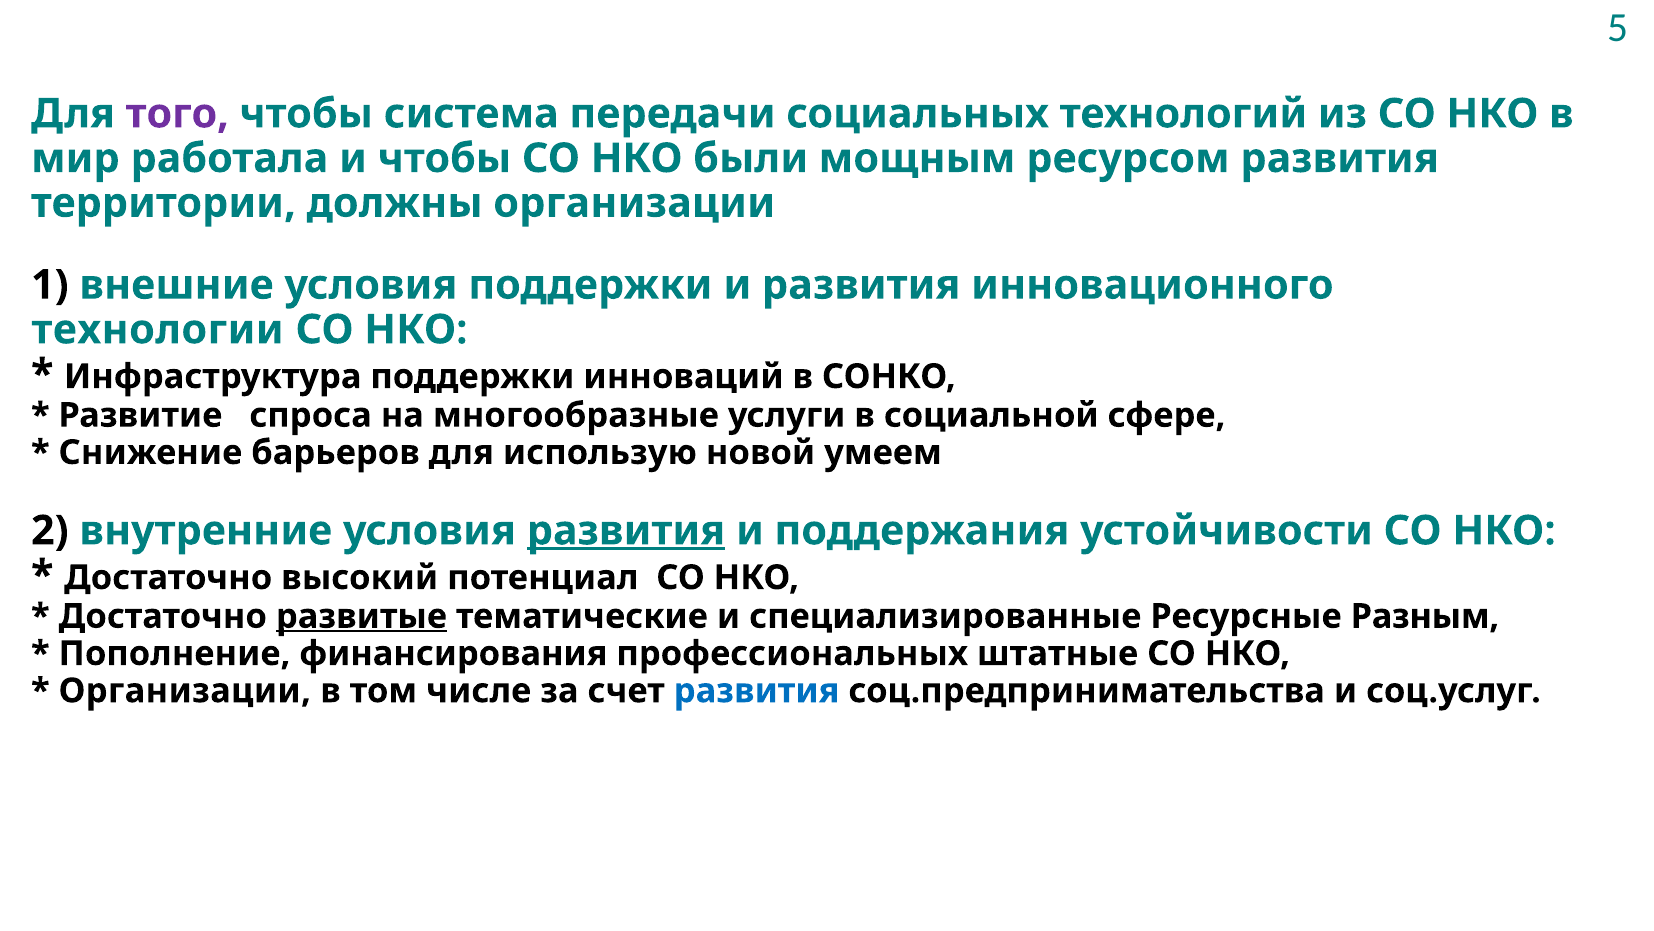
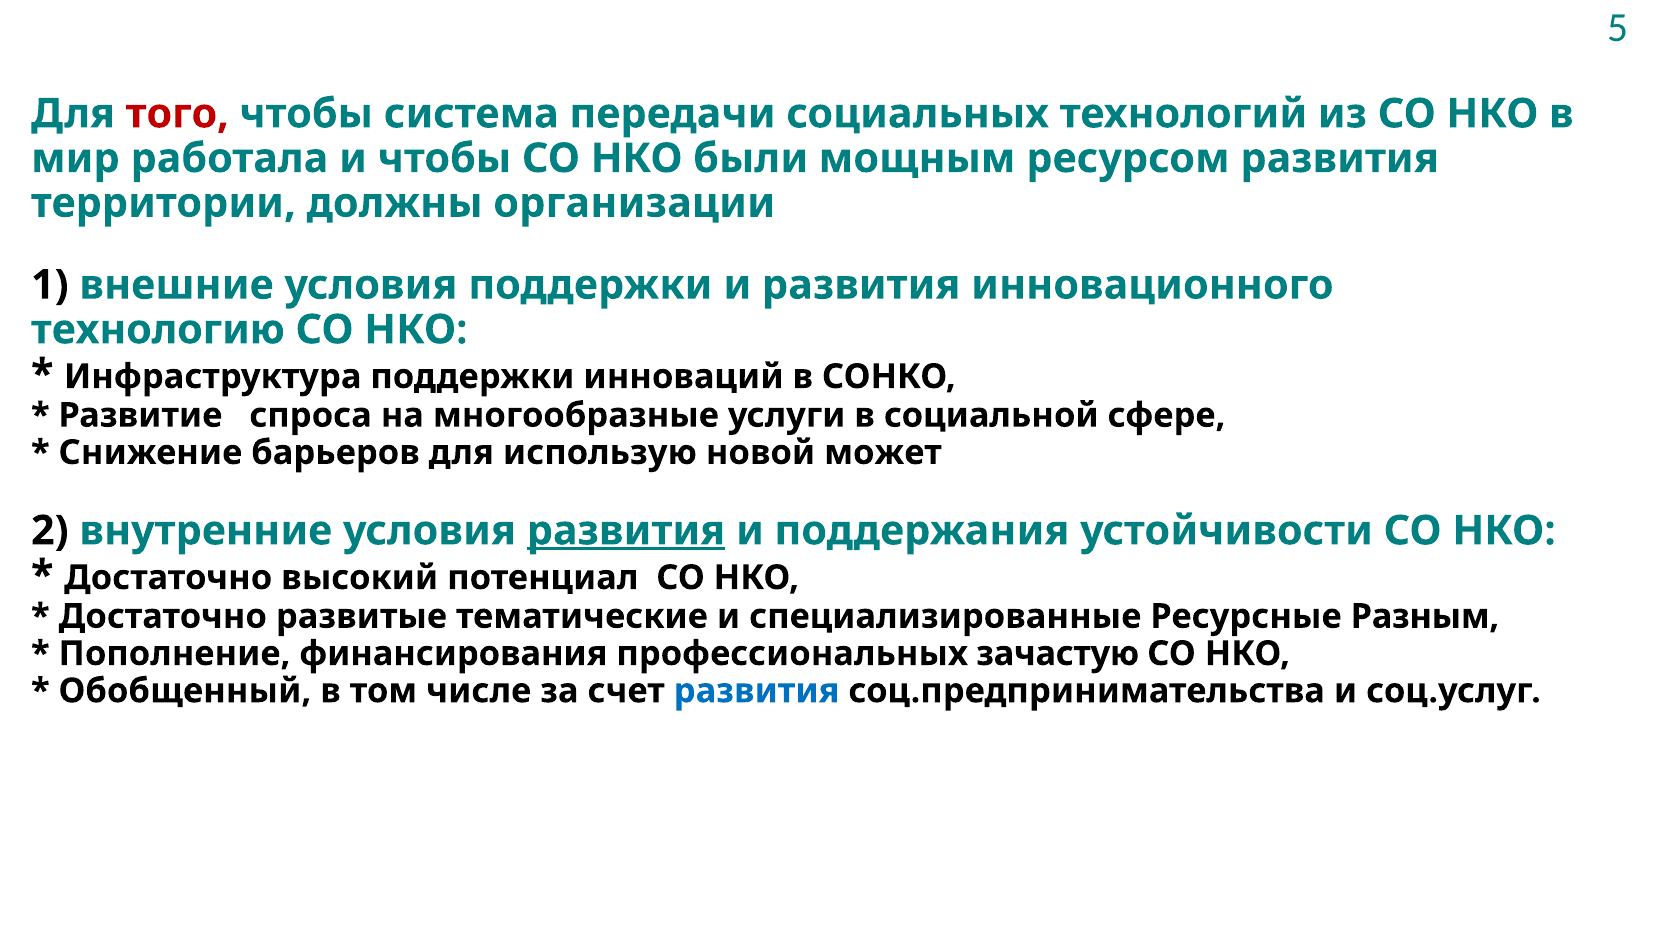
того colour: purple -> red (177, 114)
технологии: технологии -> технологию (158, 329)
умеем: умеем -> может (883, 452)
развитые underline: present -> none (361, 616)
штатные: штатные -> зачастую (1058, 653)
Организации: Организации -> Обобщенный (185, 690)
